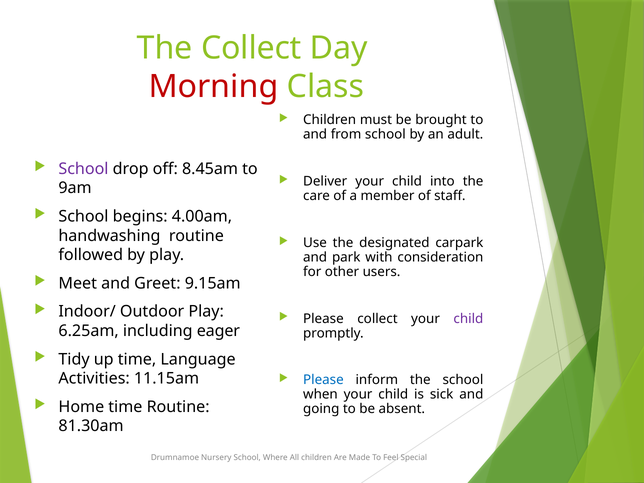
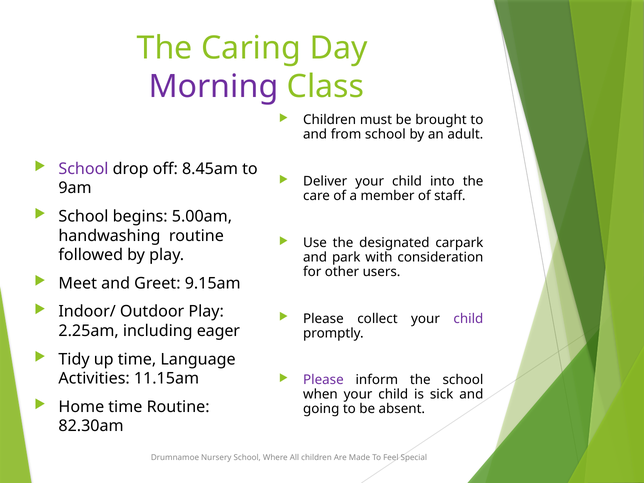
The Collect: Collect -> Caring (251, 48)
Morning colour: red -> purple (213, 87)
4.00am: 4.00am -> 5.00am (202, 216)
6.25am: 6.25am -> 2.25am (89, 331)
Please colour: blue -> purple (323, 380)
81.30am: 81.30am -> 82.30am (91, 426)
